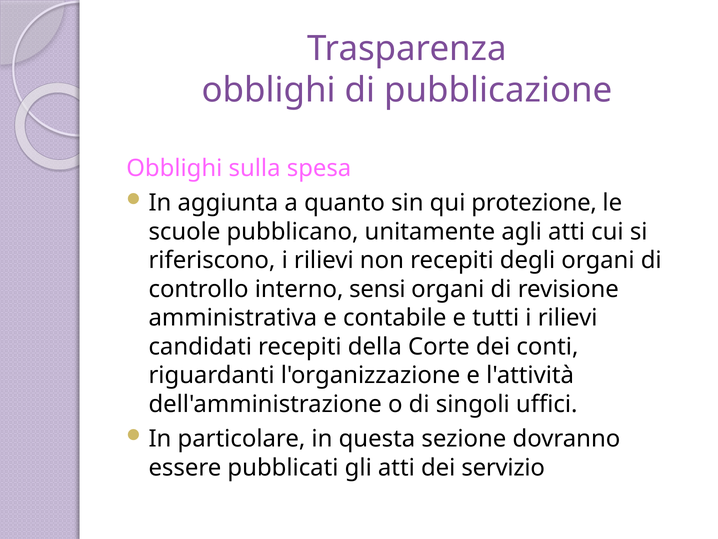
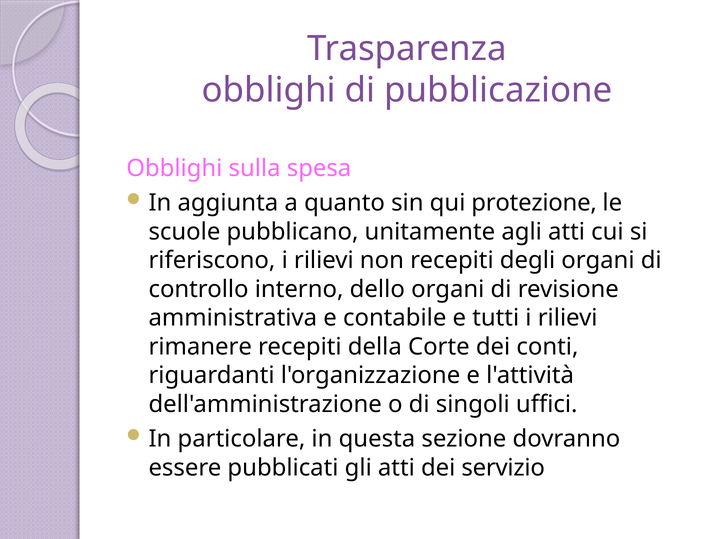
sensi: sensi -> dello (377, 289)
candidati: candidati -> rimanere (200, 346)
